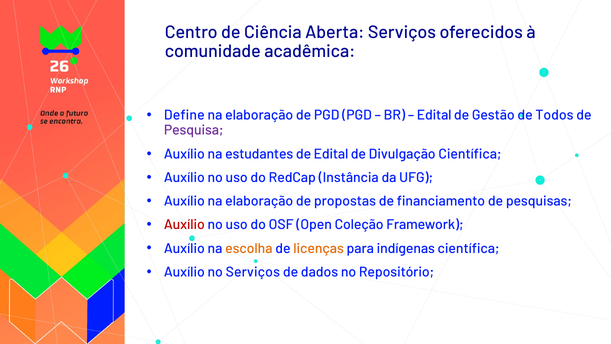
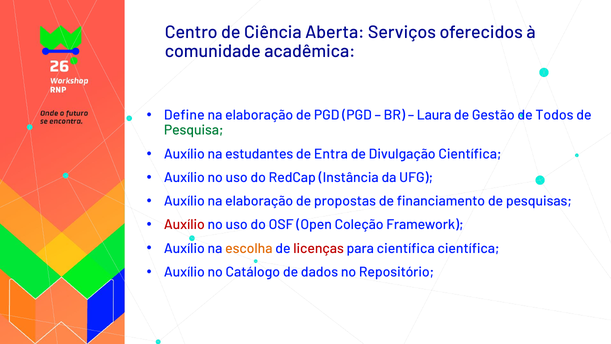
Edital: Edital -> Laura (434, 115)
Pesquisa colour: purple -> green (194, 130)
de Edital: Edital -> Entra (331, 154)
licenças colour: orange -> red (319, 248)
para indígenas: indígenas -> científica (406, 248)
no Serviços: Serviços -> Catálogo (253, 272)
